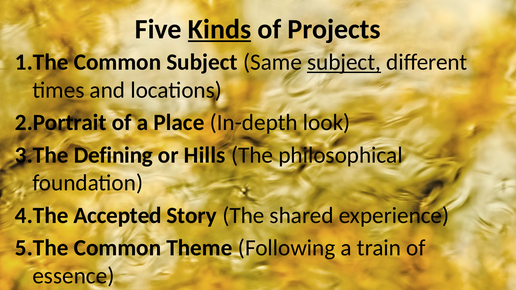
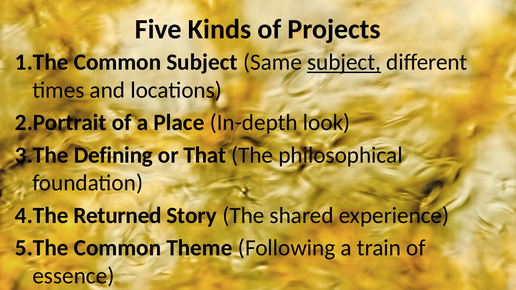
Kinds underline: present -> none (220, 29)
Hills: Hills -> That (205, 155)
Accepted: Accepted -> Returned (118, 215)
